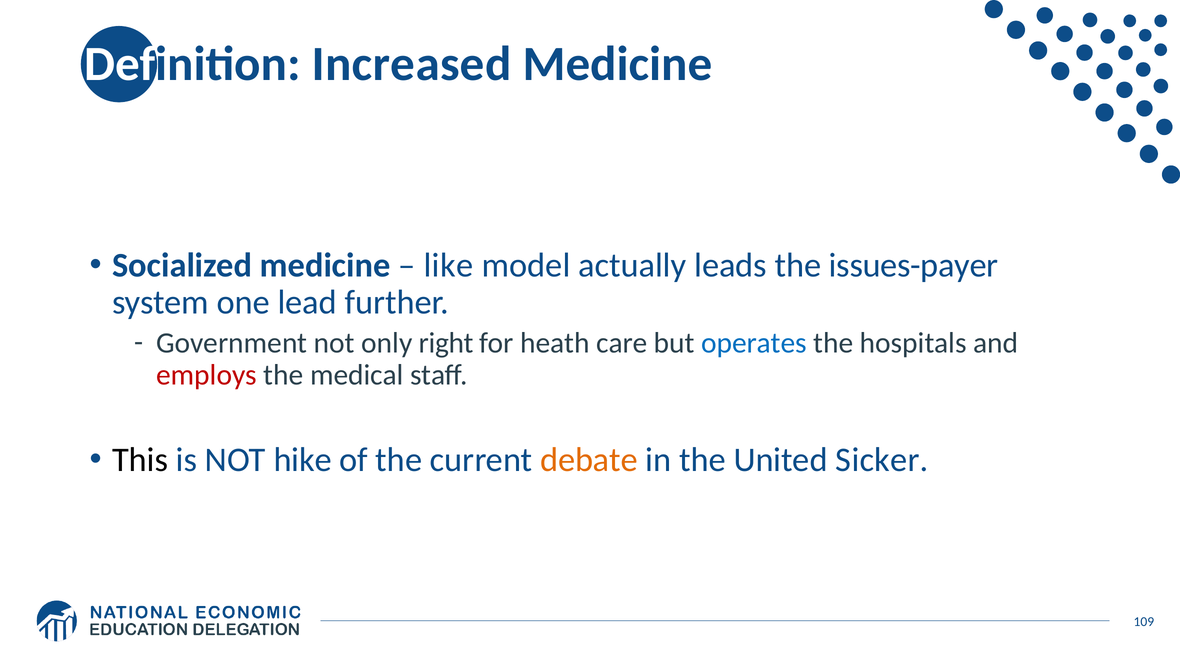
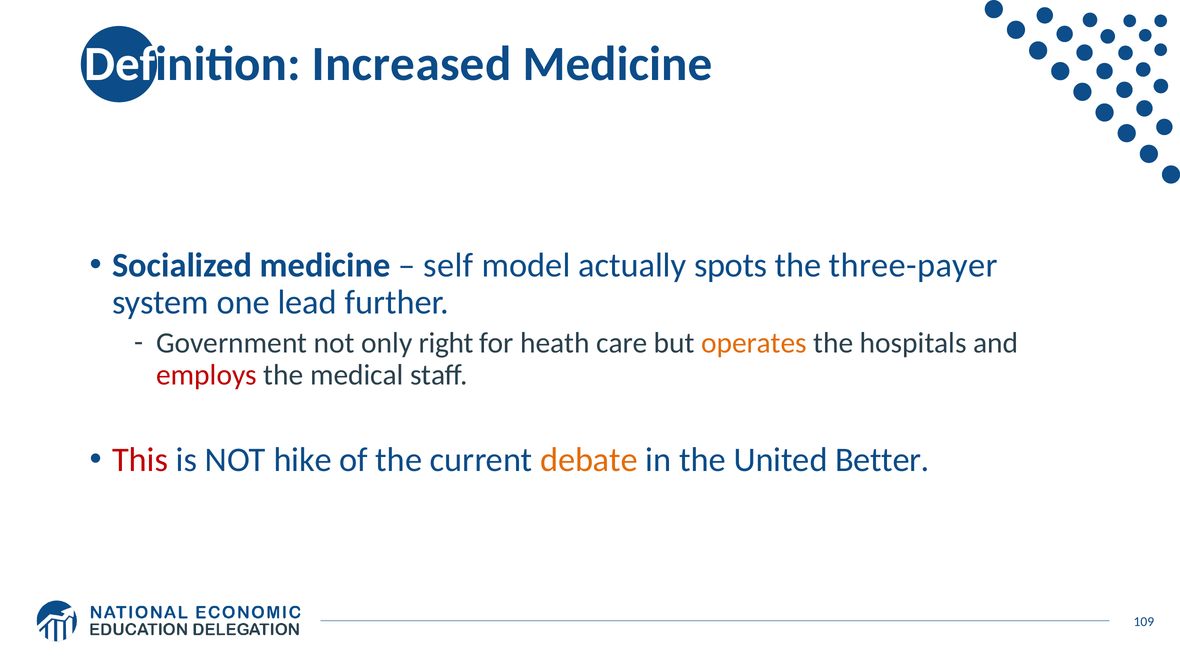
like: like -> self (448, 265)
leads: leads -> spots (731, 265)
issues-payer: issues-payer -> three-payer (913, 265)
operates colour: blue -> orange (754, 343)
This colour: black -> red (140, 460)
Sicker: Sicker -> Better (882, 460)
